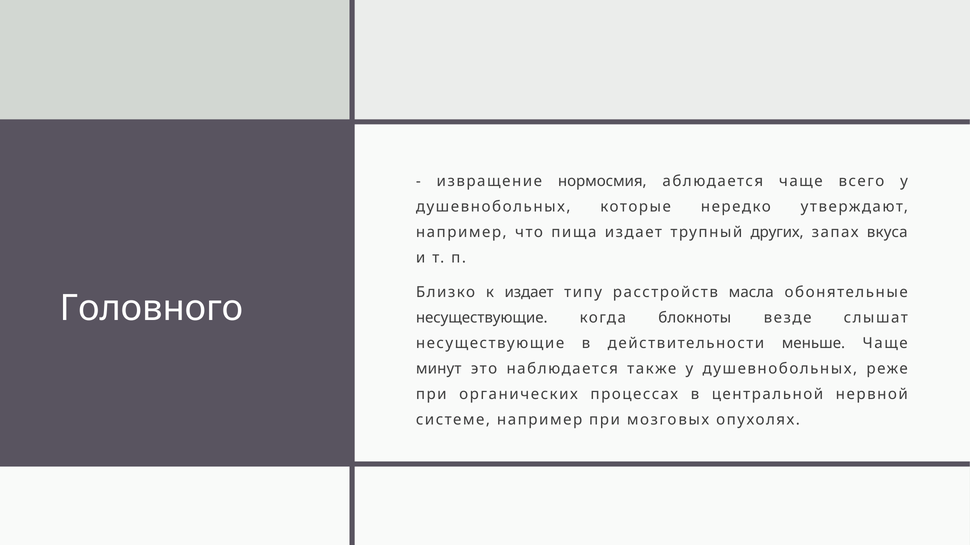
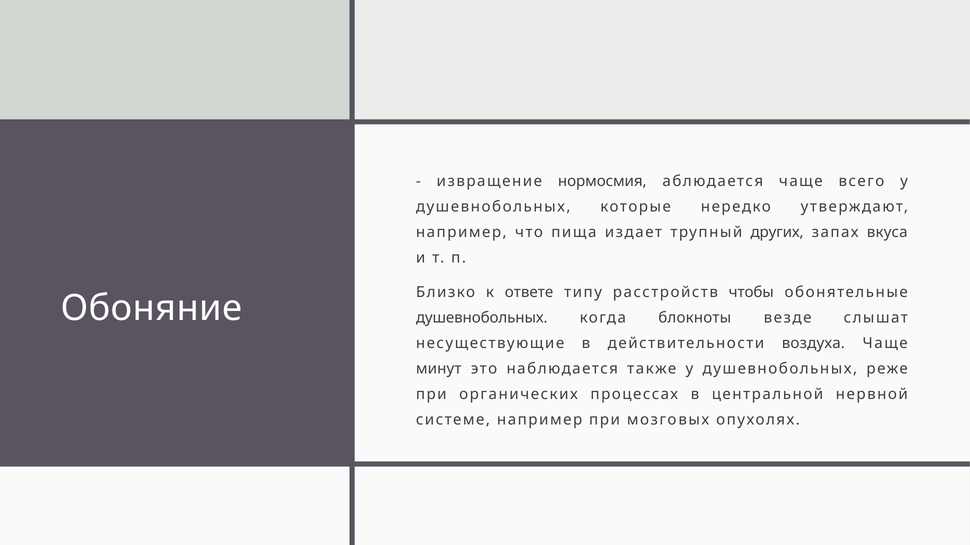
к издает: издает -> ответе (529, 293)
масла: масла -> чтобы (751, 293)
Головного: Головного -> Обоняние (151, 309)
несуществующие: несуществующие -> душевнобольных (482, 318)
меньше: меньше -> воздуха (813, 344)
